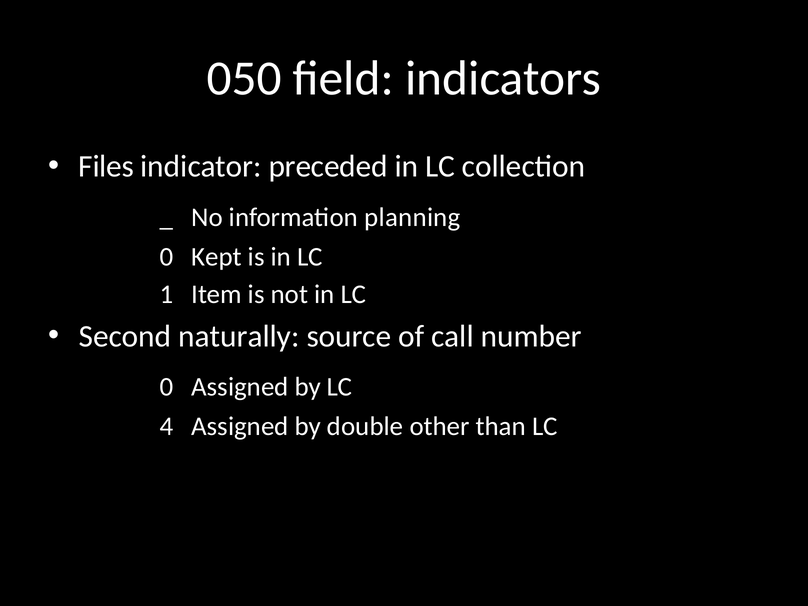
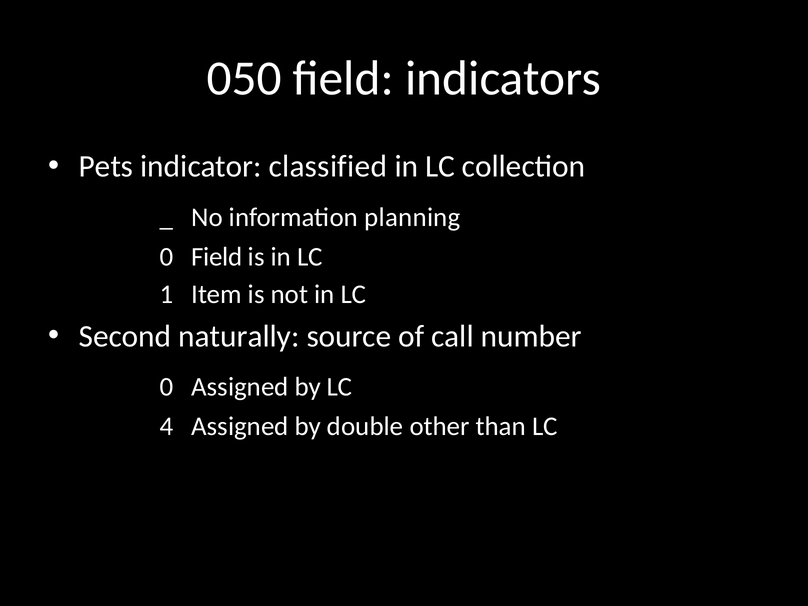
Files: Files -> Pets (106, 166)
preceded: preceded -> classified (328, 166)
0 Kept: Kept -> Field (217, 257)
